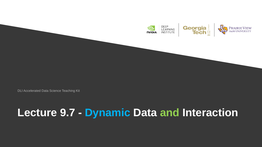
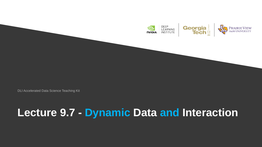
and colour: light green -> light blue (170, 113)
